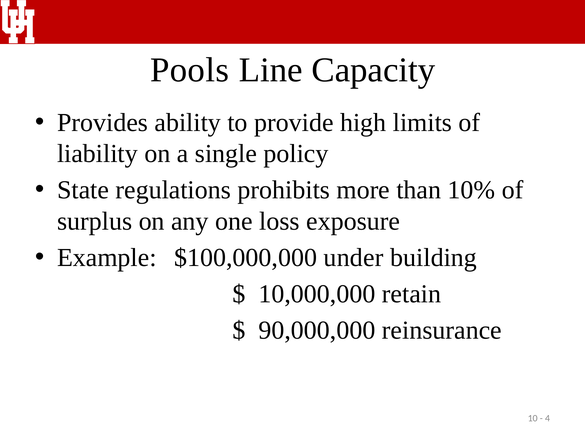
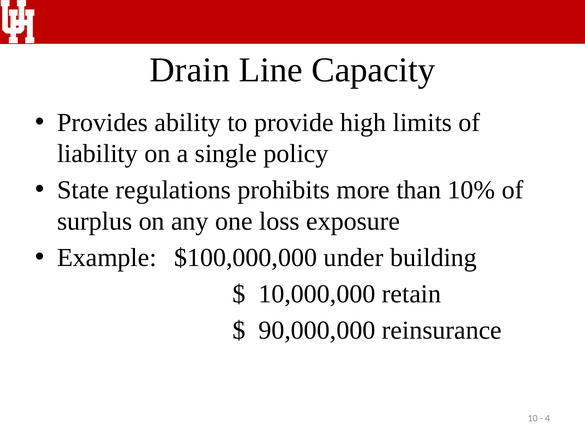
Pools: Pools -> Drain (190, 70)
